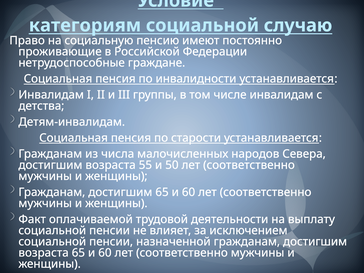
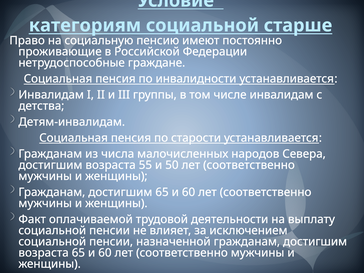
случаю: случаю -> старше (298, 25)
